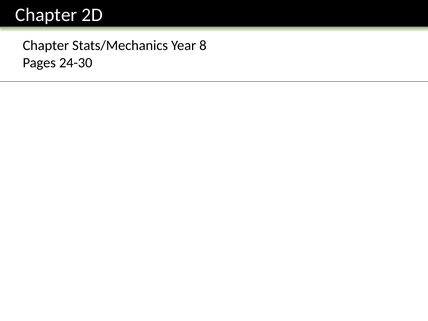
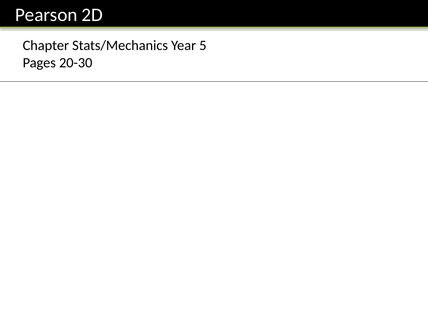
Chapter: Chapter -> Pearson (46, 15)
8: 8 -> 5 (203, 46)
24-30: 24-30 -> 20-30 (76, 63)
